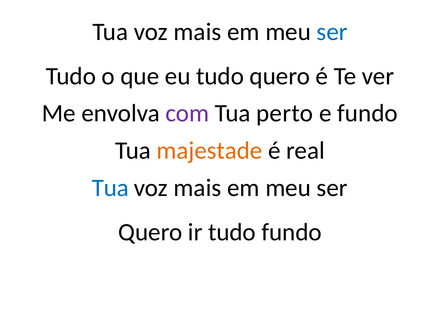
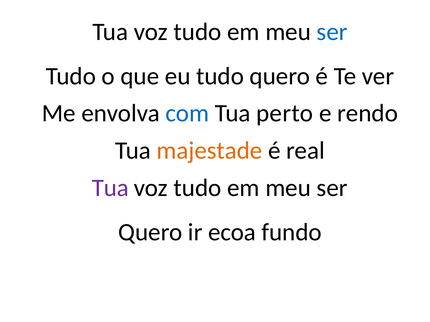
mais: mais -> tudo (197, 32)
com colour: purple -> blue (187, 114)
e fundo: fundo -> rendo (368, 114)
Tua colour: blue -> purple (110, 188)
mais: mais -> tudo (197, 188)
ir tudo: tudo -> ecoa (232, 233)
